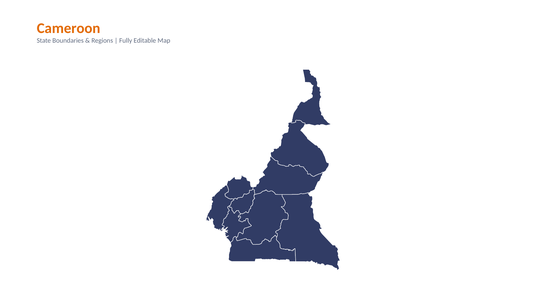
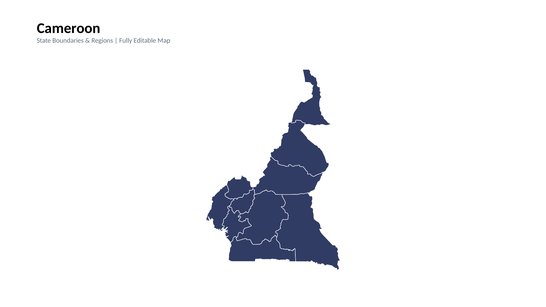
Cameroon colour: orange -> black (69, 28)
